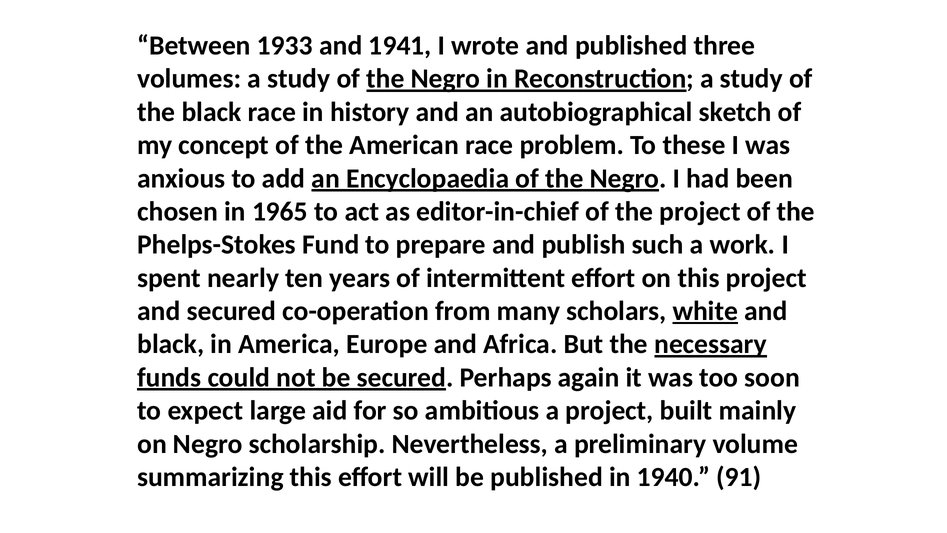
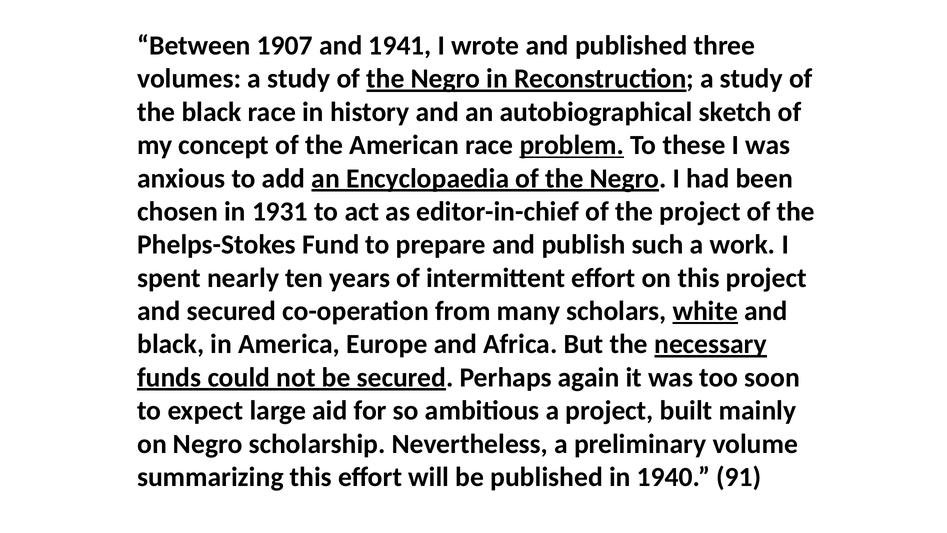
1933: 1933 -> 1907 (285, 46)
problem underline: none -> present (572, 145)
1965: 1965 -> 1931 (280, 211)
